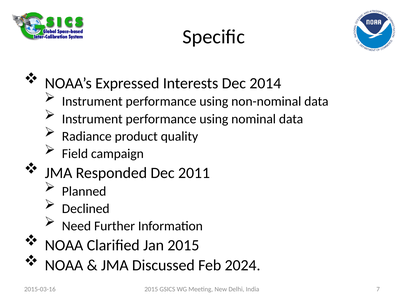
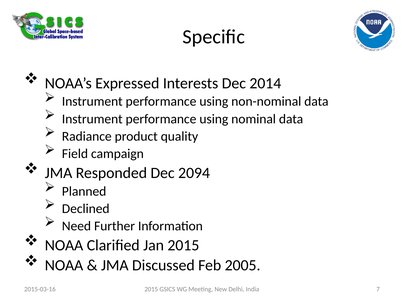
2011: 2011 -> 2094 (194, 173)
2024: 2024 -> 2005 (243, 265)
